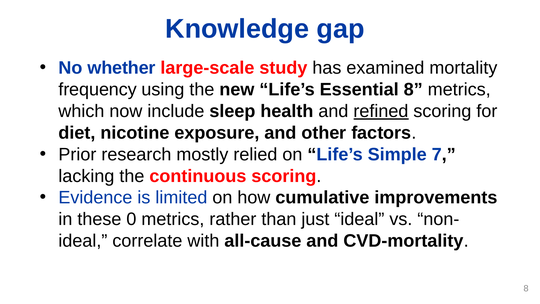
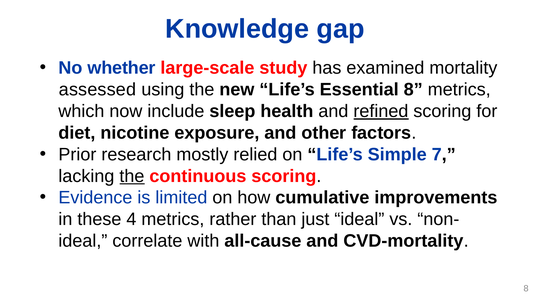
frequency: frequency -> assessed (97, 90)
the underline: none -> present (132, 176)
0: 0 -> 4 (132, 219)
